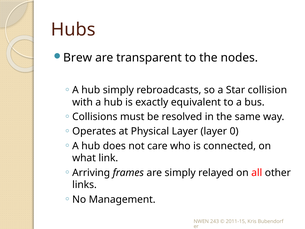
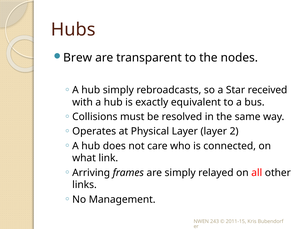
collision: collision -> received (268, 90)
0: 0 -> 2 (234, 131)
